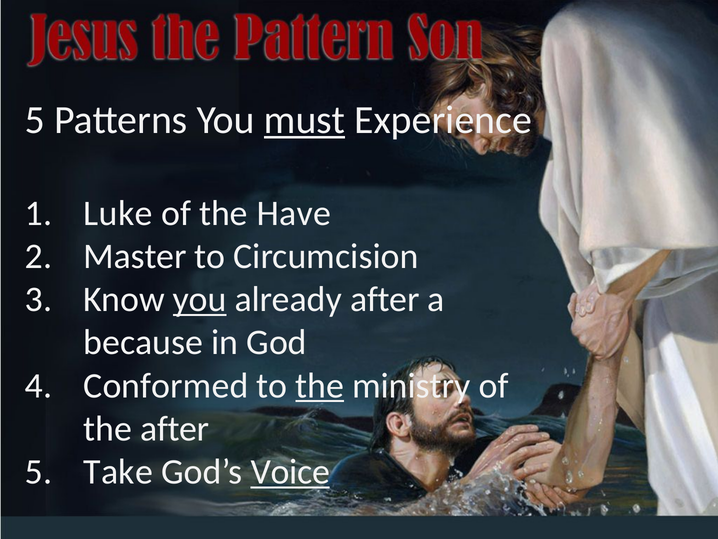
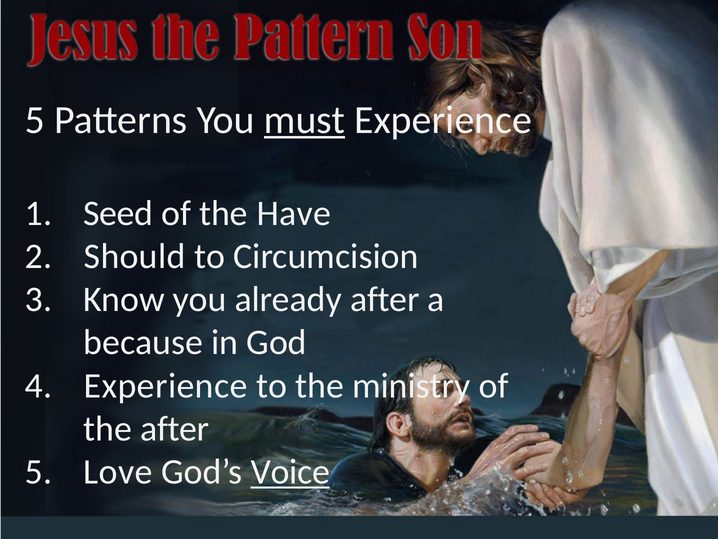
Luke: Luke -> Seed (118, 213)
Master: Master -> Should (135, 256)
you underline: present -> none (200, 299)
Conformed: Conformed -> Experience (166, 385)
the underline: present -> none (320, 385)
Take: Take -> Love (118, 472)
